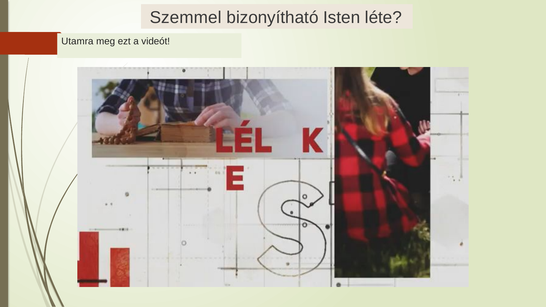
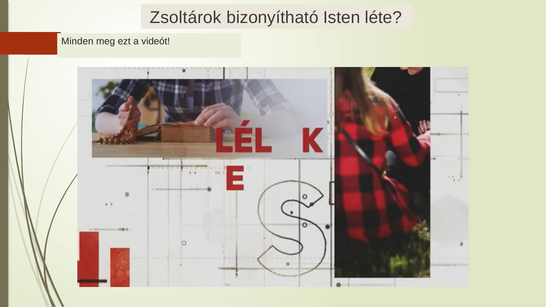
Szemmel: Szemmel -> Zsoltárok (186, 18)
Utamra: Utamra -> Minden (77, 41)
